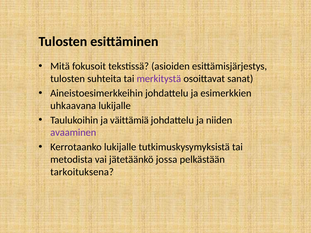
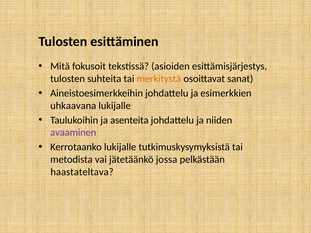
merkitystä colour: purple -> orange (159, 79)
väittämiä: väittämiä -> asenteita (129, 120)
tarkoituksena: tarkoituksena -> haastateltava (82, 172)
